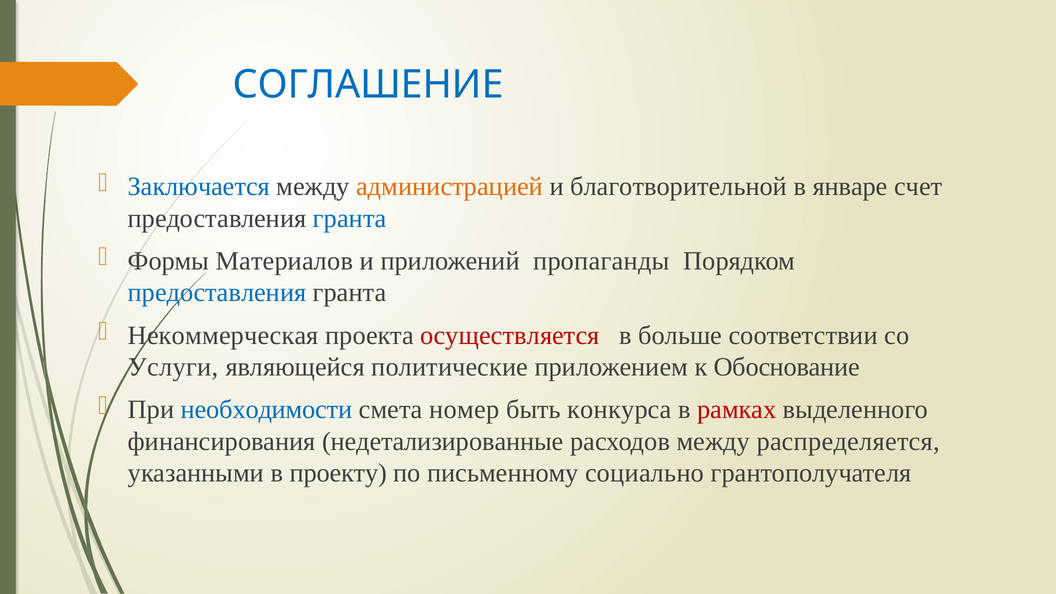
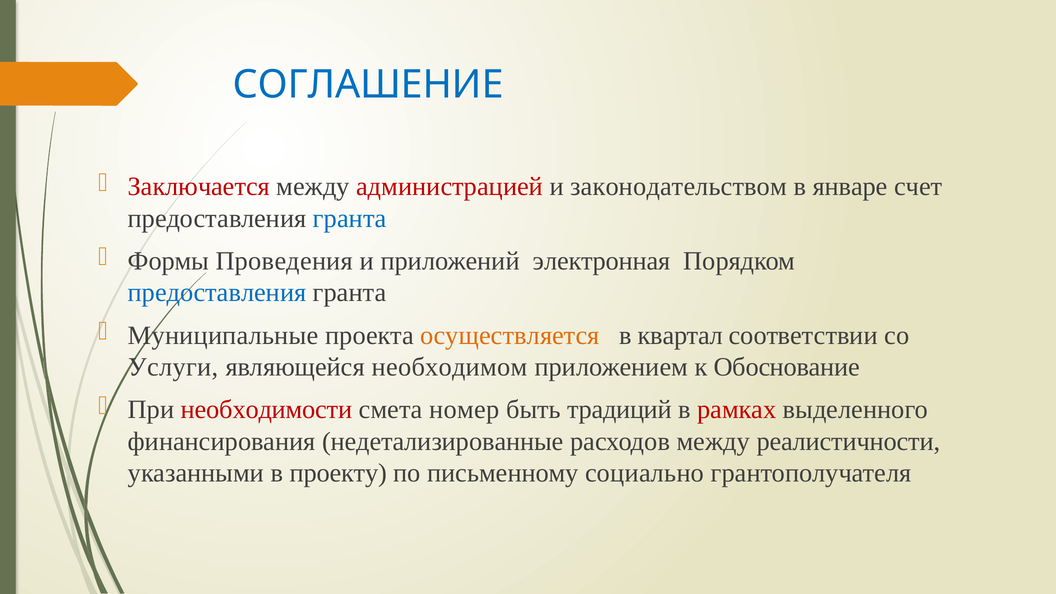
Заключается colour: blue -> red (199, 187)
администрацией colour: orange -> red (450, 187)
благотворительной: благотворительной -> законодательством (679, 187)
Материалов: Материалов -> Проведения (284, 261)
пропаганды: пропаганды -> электронная (602, 261)
Некоммерческая: Некоммерческая -> Муниципальные (223, 335)
осуществляется colour: red -> orange (510, 335)
больше: больше -> квартал (680, 335)
политические: политические -> необходимом (450, 367)
необходимости colour: blue -> red (267, 410)
конкурса: конкурса -> традиций (620, 410)
распределяется: распределяется -> реалистичности (848, 441)
